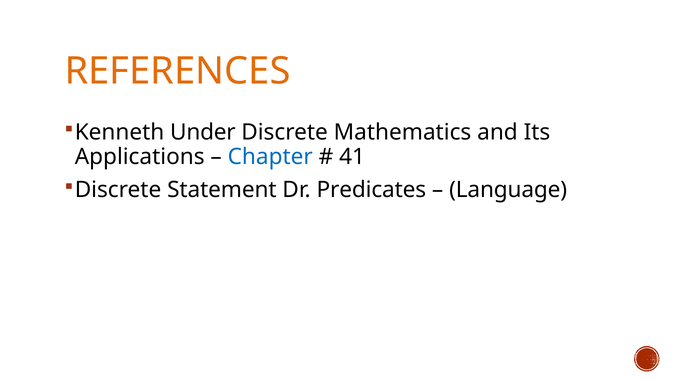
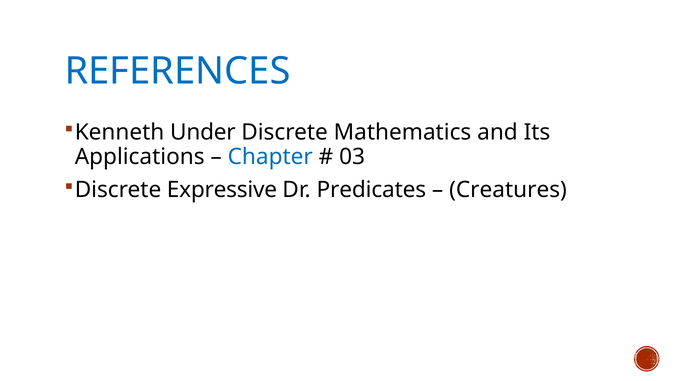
REFERENCES colour: orange -> blue (178, 71)
41: 41 -> 03 (352, 157)
Statement: Statement -> Expressive (222, 190)
Language: Language -> Creatures (508, 190)
